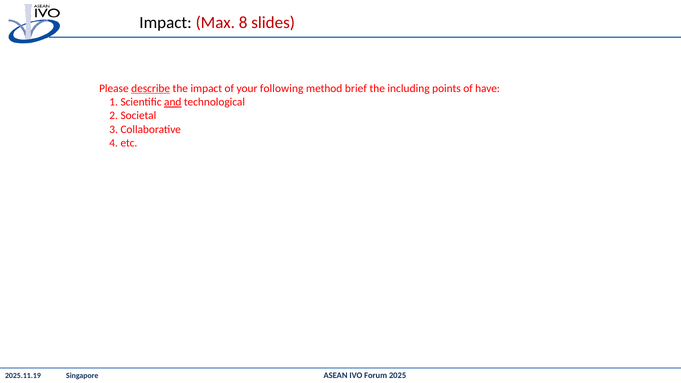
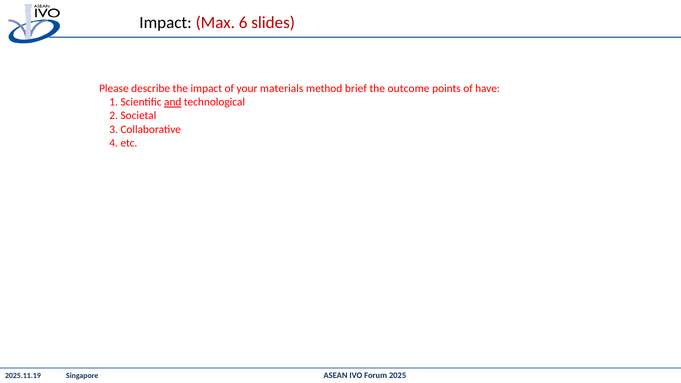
8: 8 -> 6 (243, 23)
describe underline: present -> none (151, 88)
following: following -> materials (282, 88)
including: including -> outcome (409, 88)
